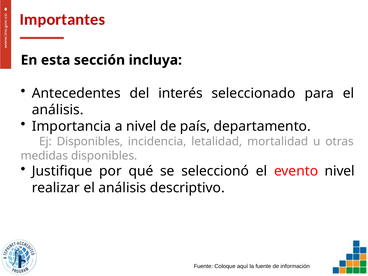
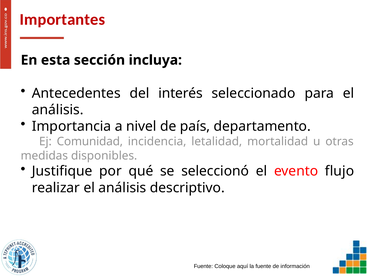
Ej Disponibles: Disponibles -> Comunidad (90, 142)
evento nivel: nivel -> flujo (340, 171)
